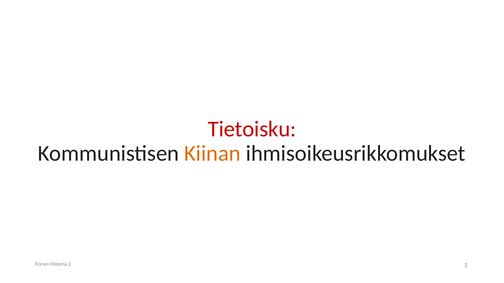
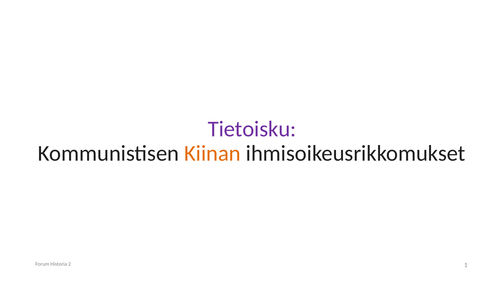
Tietoisku colour: red -> purple (252, 129)
